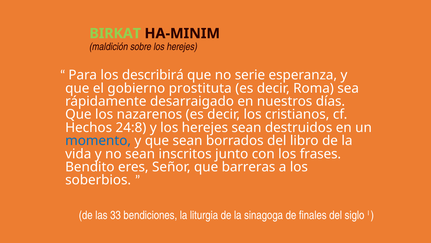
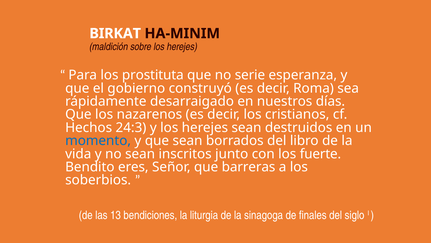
BIRKAT colour: light green -> white (115, 33)
describirá: describirá -> prostituta (153, 75)
prostituta: prostituta -> construyó (200, 88)
24:8: 24:8 -> 24:3 (131, 127)
frases: frases -> fuerte (320, 154)
33: 33 -> 13 (115, 215)
